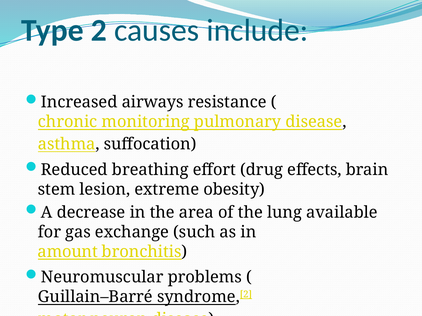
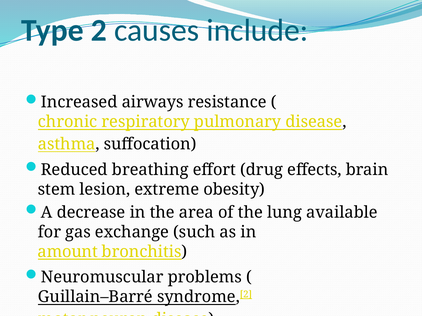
monitoring: monitoring -> respiratory (146, 122)
